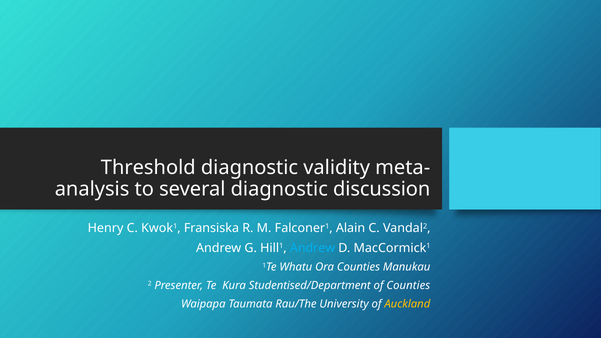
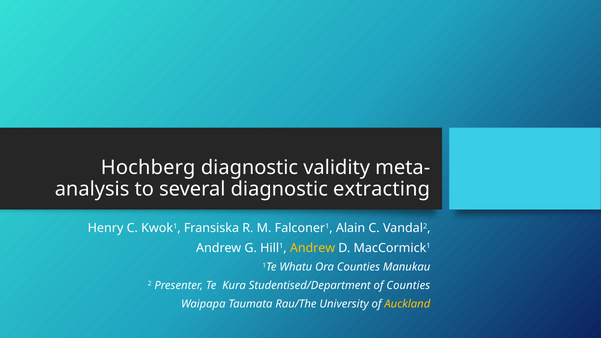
Threshold: Threshold -> Hochberg (148, 168)
discussion: discussion -> extracting (382, 189)
Andrew colour: light blue -> yellow (313, 248)
